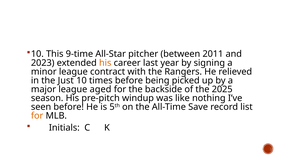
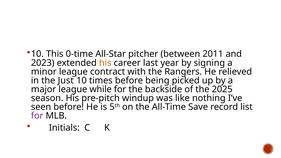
9-time: 9-time -> 0-time (79, 54)
aged: aged -> while (101, 89)
for colour: orange -> purple (37, 116)
